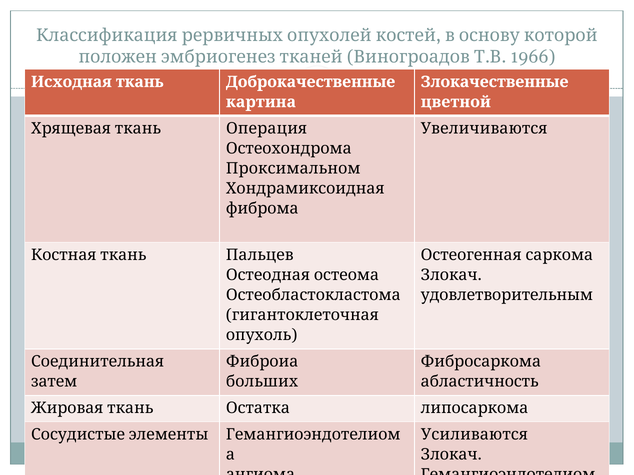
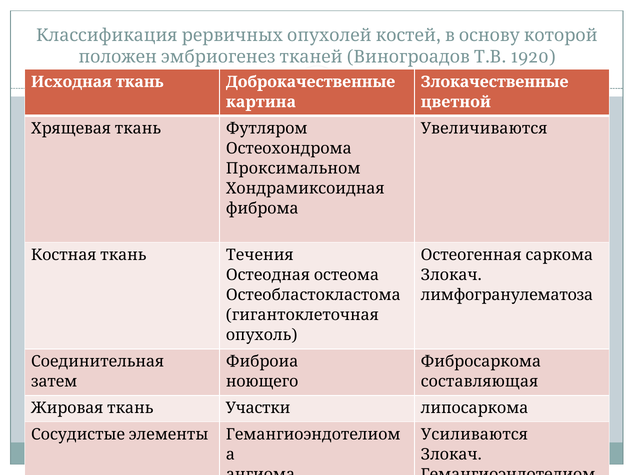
1966: 1966 -> 1920 (533, 57)
Операция: Операция -> Футляром (267, 128)
Пальцев: Пальцев -> Течения (260, 255)
удовлетворительным: удовлетворительным -> лимфогранулематоза (507, 295)
больших: больших -> ноющего (262, 382)
абластичность: абластичность -> составляющая (480, 382)
Остатка: Остатка -> Участки (258, 408)
